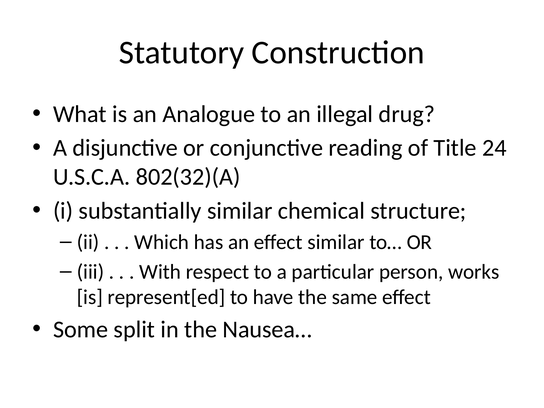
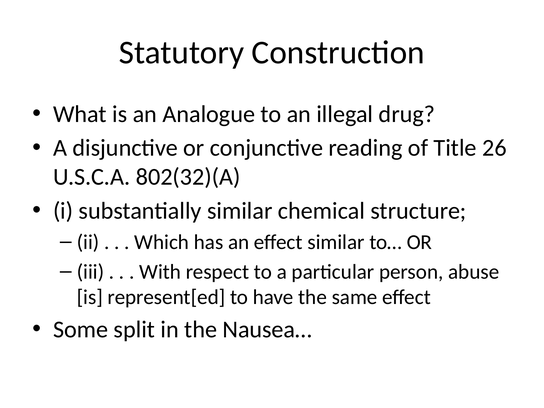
24: 24 -> 26 (494, 148)
works: works -> abuse (474, 272)
